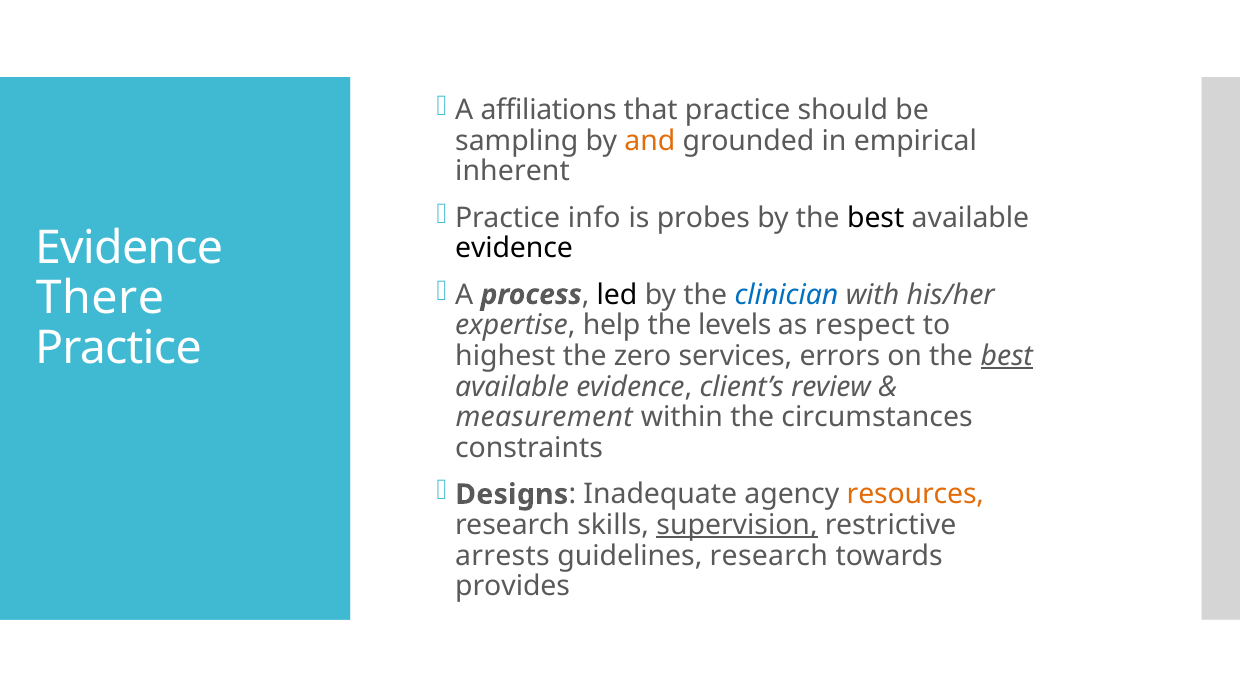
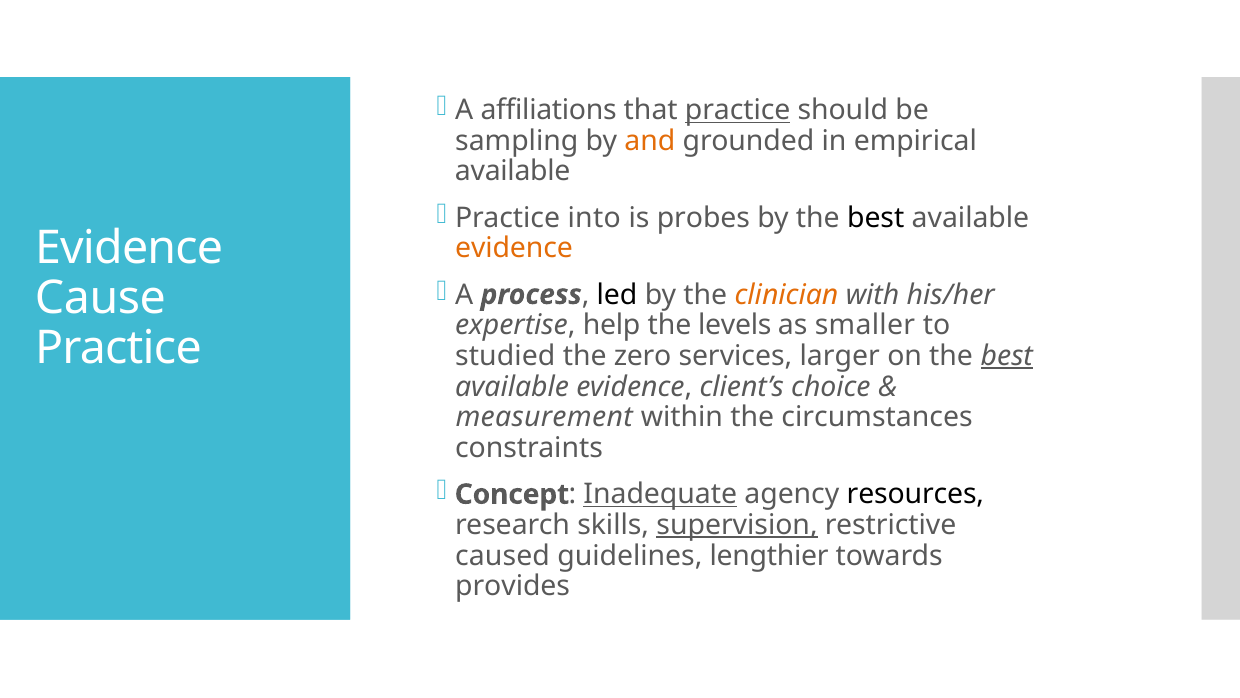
practice underline: none -> present (738, 110)
inherent: inherent -> available (513, 171)
info: info -> into (594, 218)
evidence colour: black -> orange (514, 248)
clinician colour: blue -> orange (787, 294)
There: There -> Cause (100, 298)
respect: respect -> smaller (865, 325)
highest: highest -> studied (505, 356)
errors: errors -> larger (840, 356)
review: review -> choice (831, 386)
Designs: Designs -> Concept (512, 494)
Inadequate underline: none -> present (660, 494)
resources colour: orange -> black (915, 494)
arrests: arrests -> caused (503, 555)
guidelines research: research -> lengthier (769, 555)
